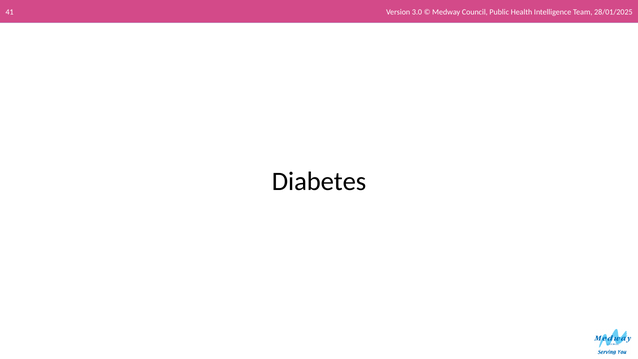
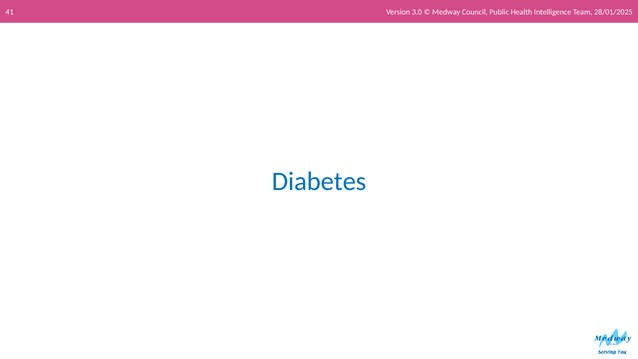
Diabetes colour: black -> blue (319, 181)
